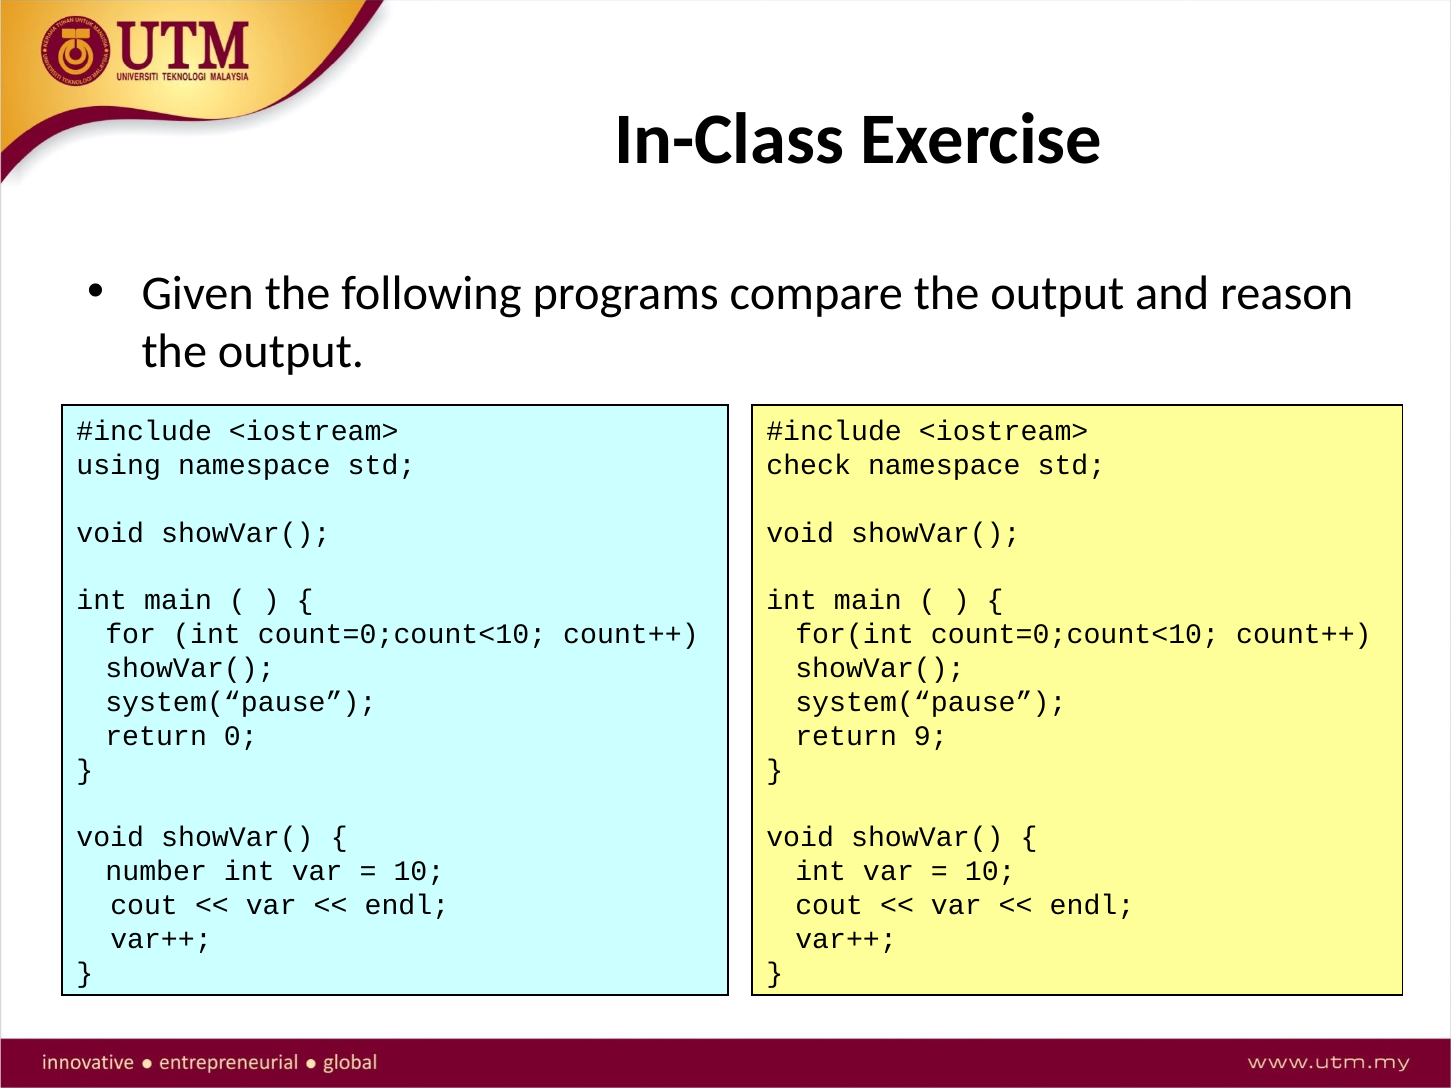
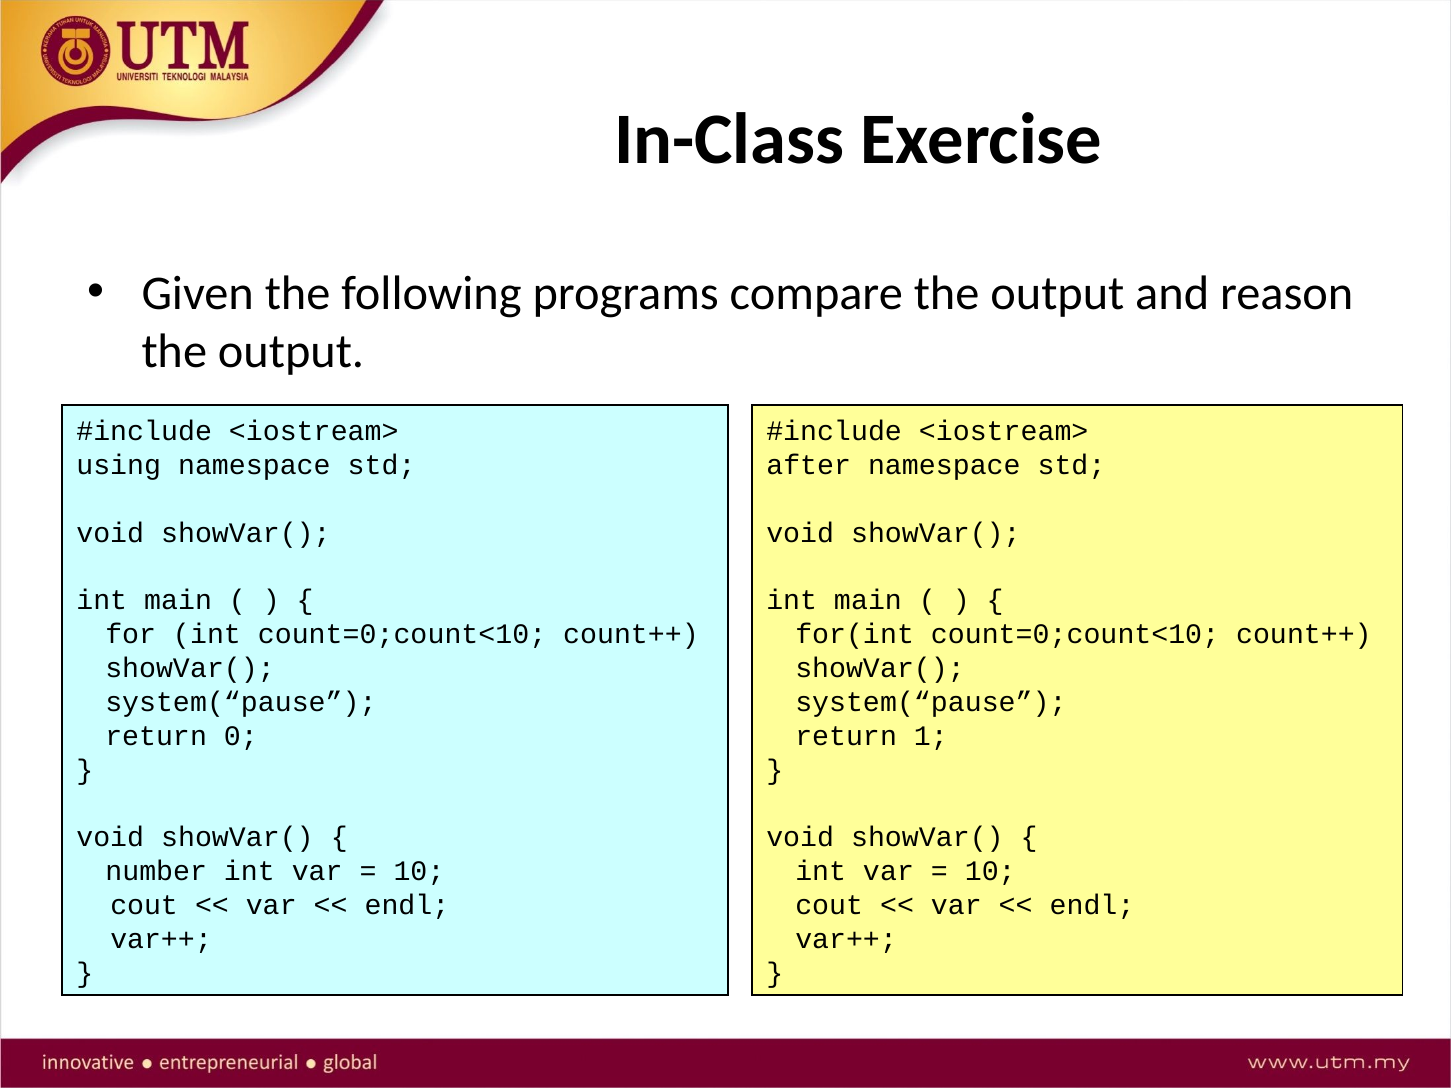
check: check -> after (809, 465)
9: 9 -> 1 (931, 736)
